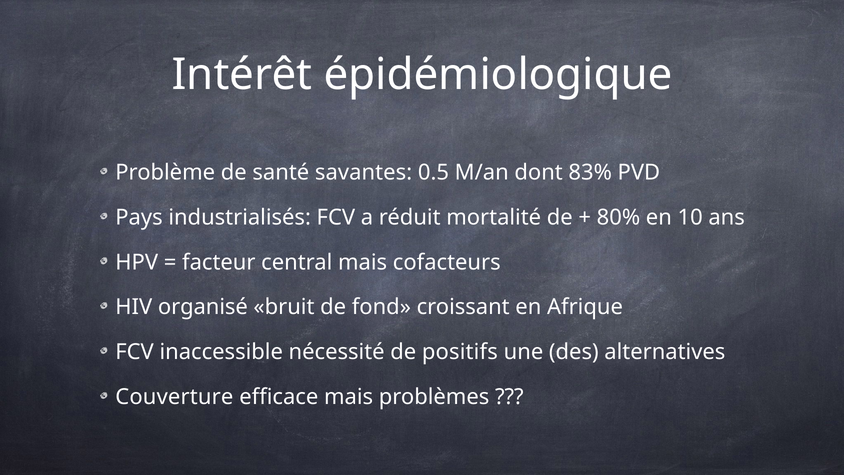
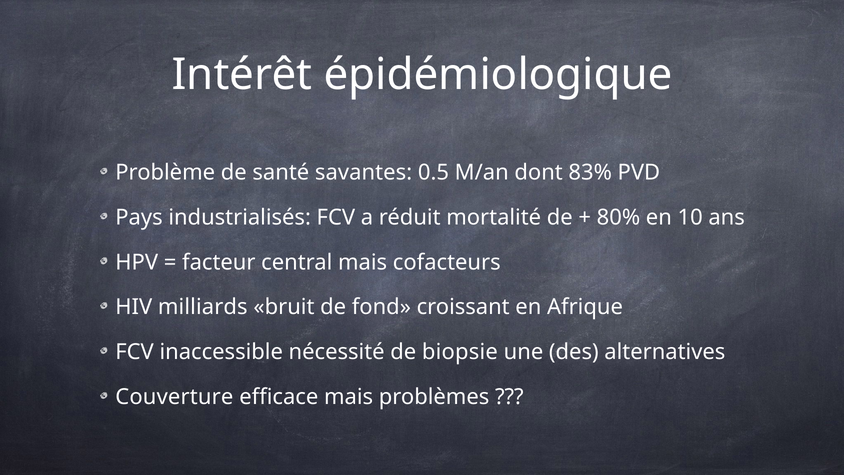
organisé: organisé -> milliards (203, 307)
positifs: positifs -> biopsie (460, 352)
